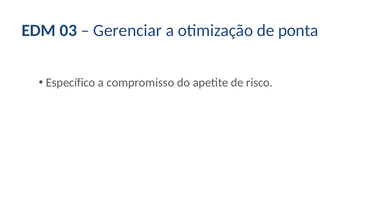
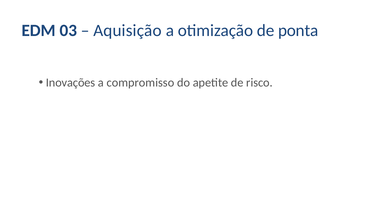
Gerenciar: Gerenciar -> Aquisição (127, 30)
Específico: Específico -> Inovações (71, 83)
